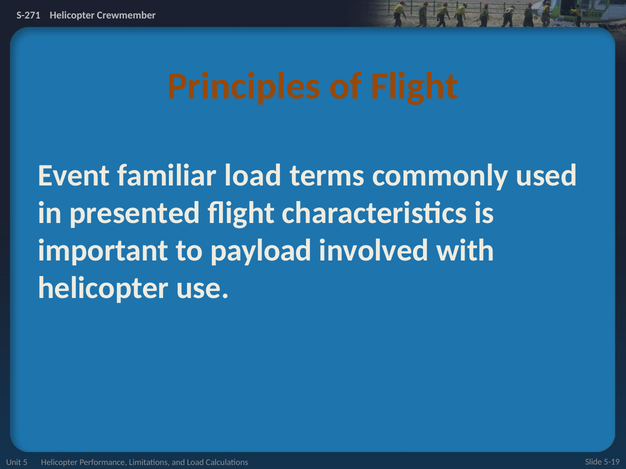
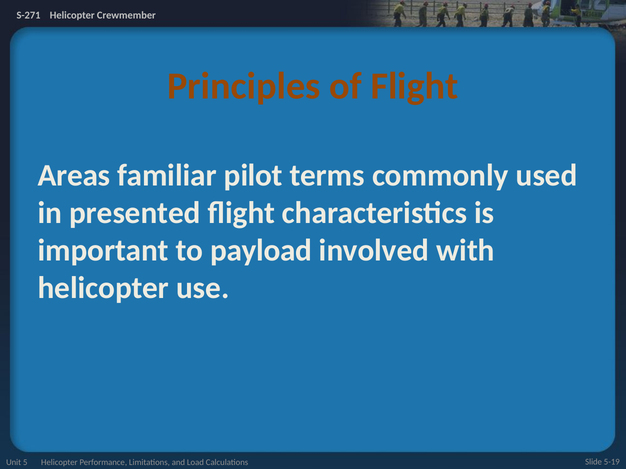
Event: Event -> Areas (74, 175)
familiar load: load -> pilot (253, 175)
